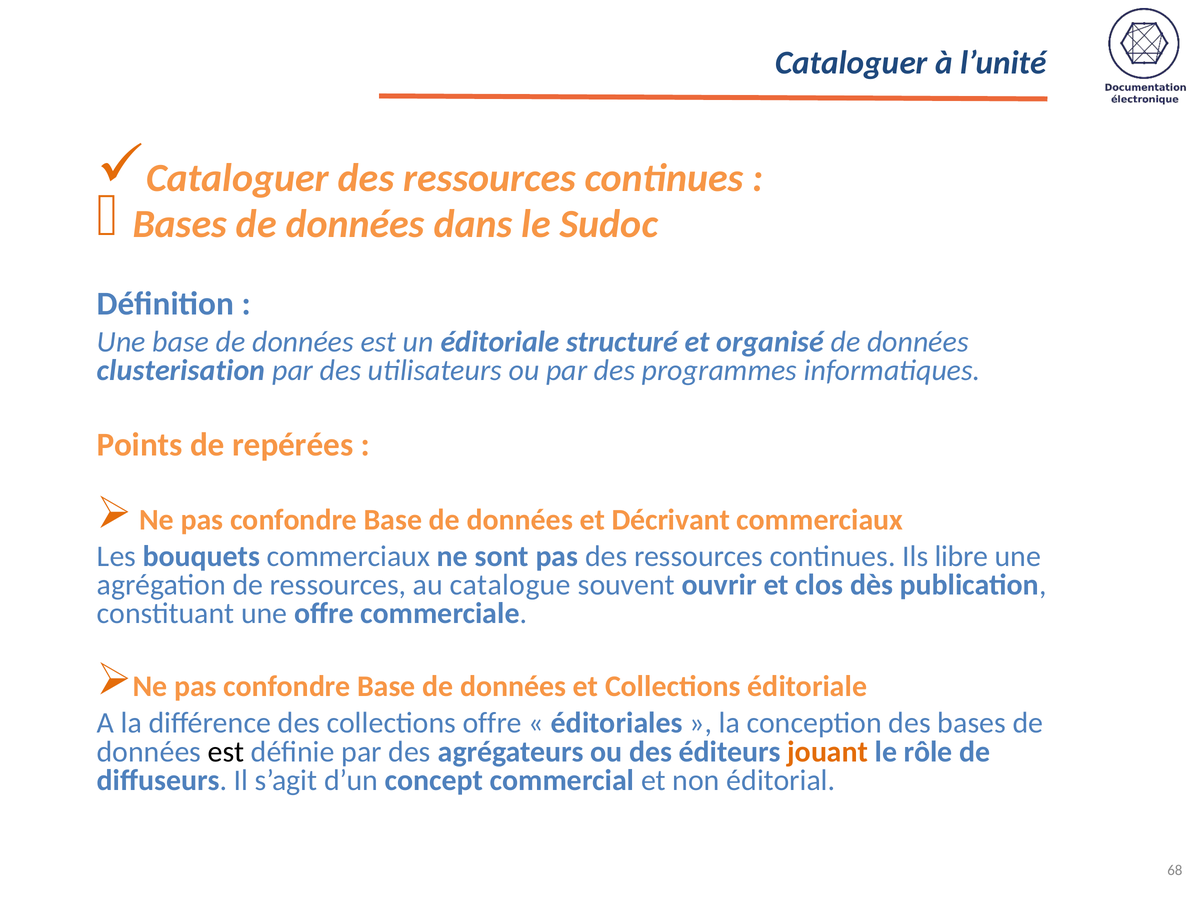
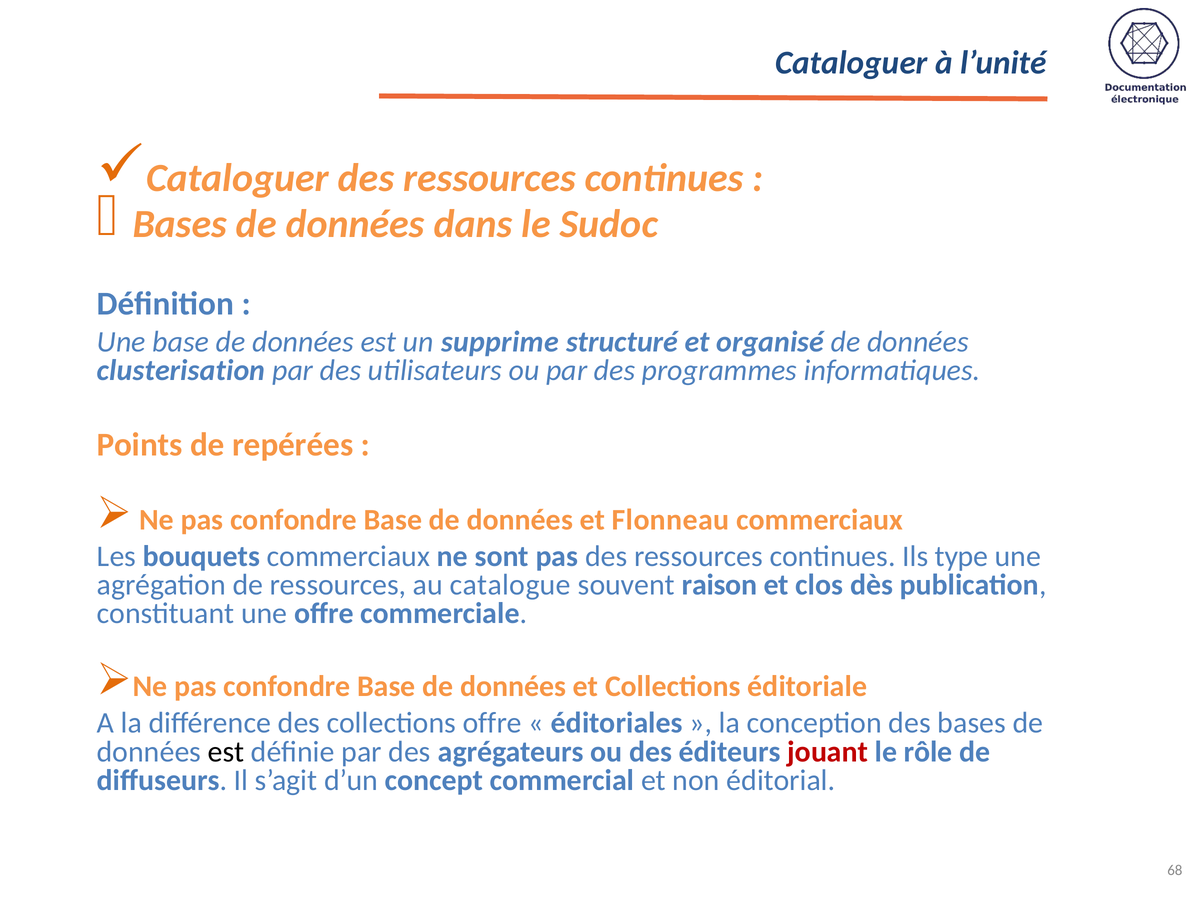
un éditoriale: éditoriale -> supprime (500, 342)
Décrivant: Décrivant -> Flonneau (671, 520)
libre: libre -> type (962, 557)
ouvrir: ouvrir -> raison (719, 585)
jouant colour: orange -> red (828, 752)
